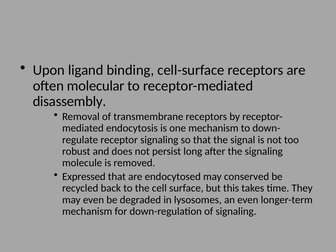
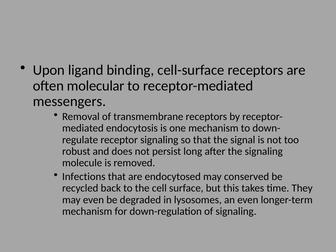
disassembly: disassembly -> messengers (69, 101)
Expressed: Expressed -> Infections (84, 177)
